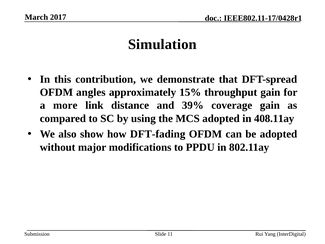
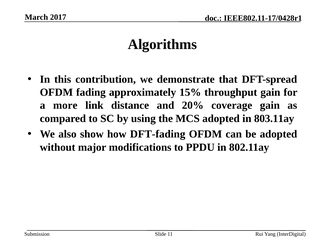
Simulation: Simulation -> Algorithms (162, 44)
angles: angles -> fading (91, 92)
39%: 39% -> 20% (193, 105)
408.11ay: 408.11ay -> 803.11ay (274, 118)
